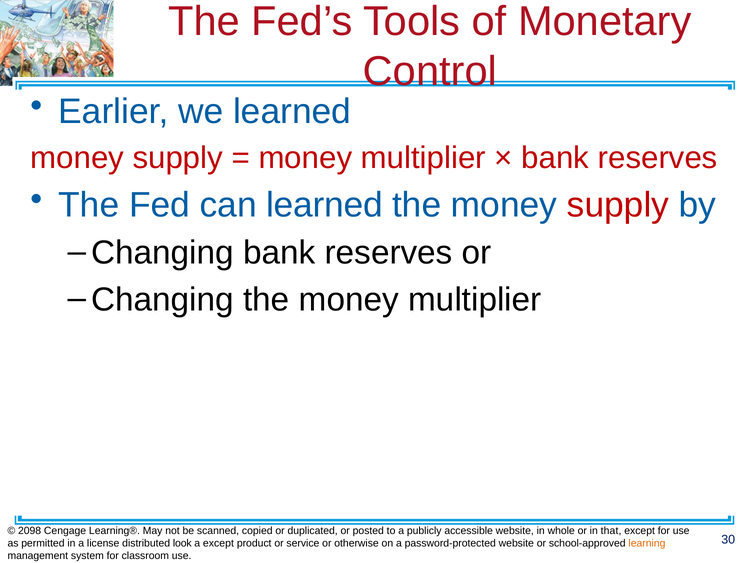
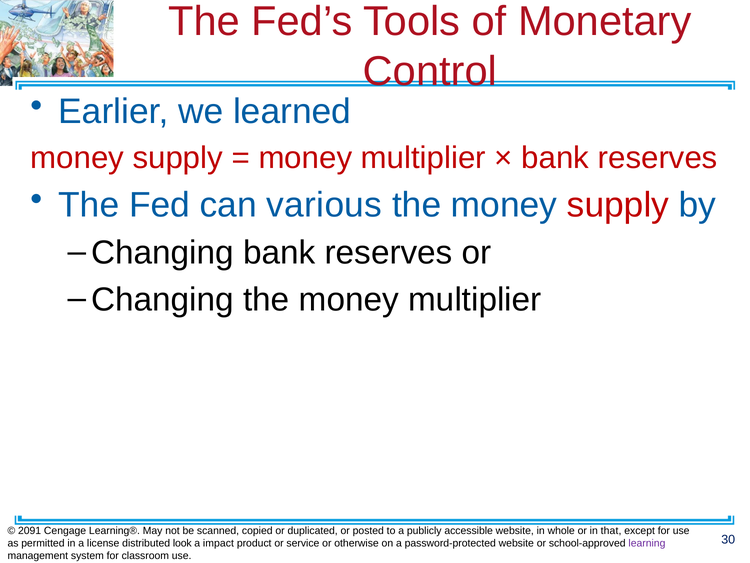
can learned: learned -> various (324, 205)
2098: 2098 -> 2091 (30, 530)
a except: except -> impact (218, 543)
learning colour: orange -> purple (647, 543)
